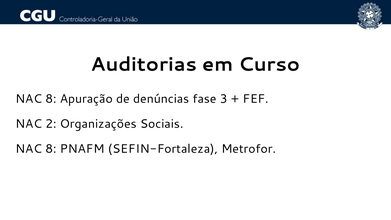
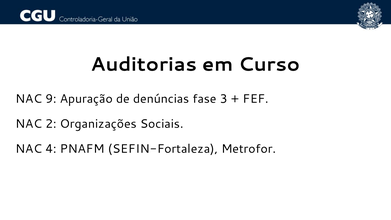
8: 8 -> 9 (51, 99)
8: 8 -> 4 (51, 149)
